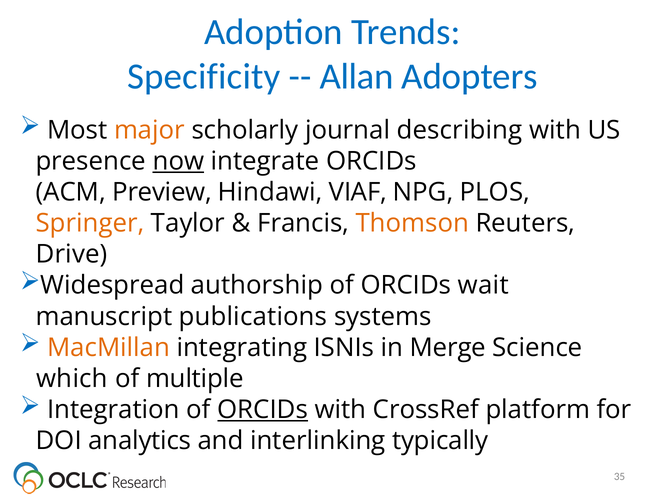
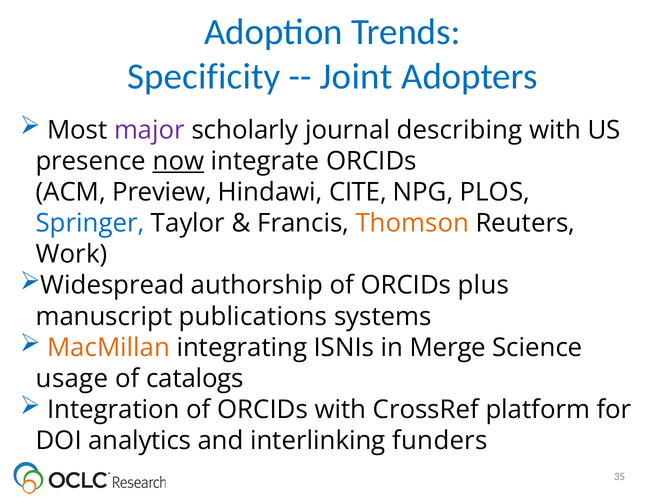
Allan: Allan -> Joint (356, 76)
major colour: orange -> purple (149, 130)
VIAF: VIAF -> CITE (358, 192)
Springer colour: orange -> blue (90, 223)
Drive: Drive -> Work (72, 254)
wait: wait -> plus (483, 285)
which: which -> usage (72, 378)
multiple: multiple -> catalogs (195, 378)
ORCIDs underline: present -> none (263, 409)
typically: typically -> funders (440, 441)
